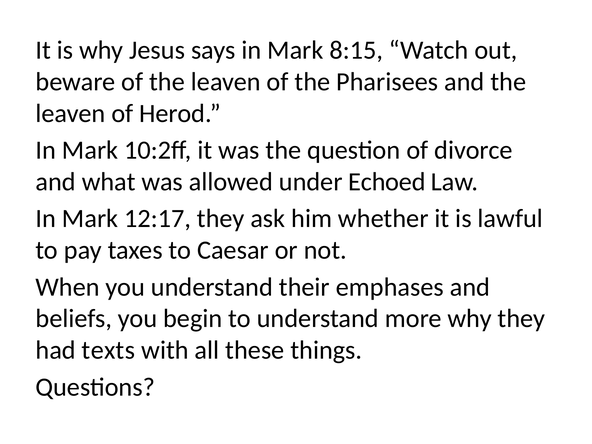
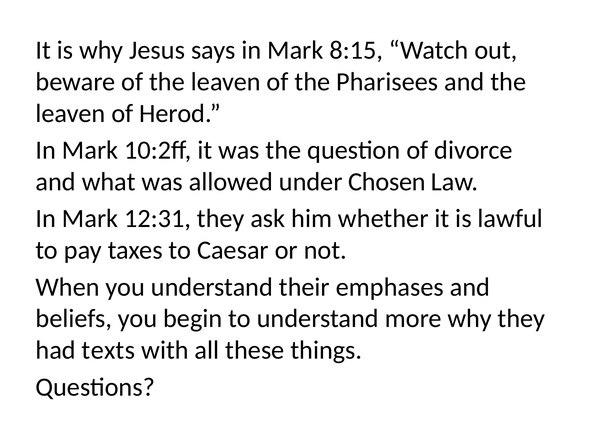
Echoed: Echoed -> Chosen (387, 182)
12:17: 12:17 -> 12:31 (158, 219)
